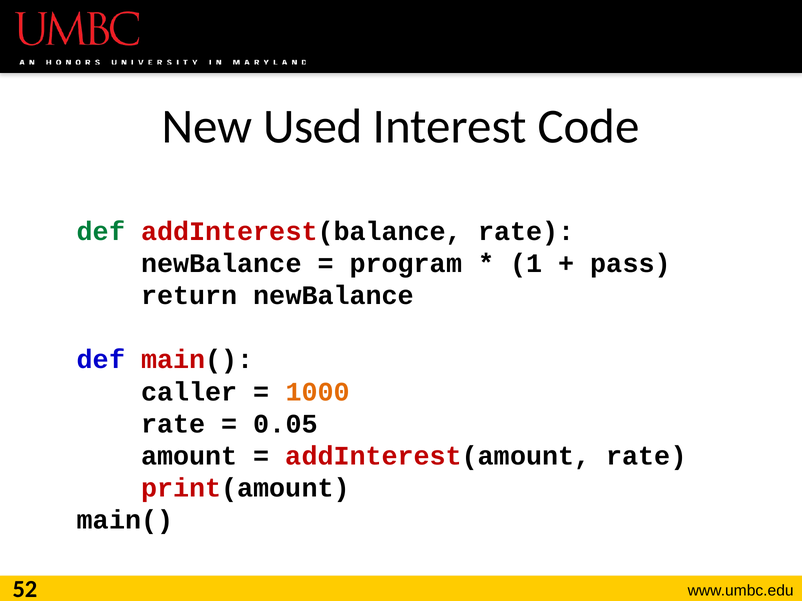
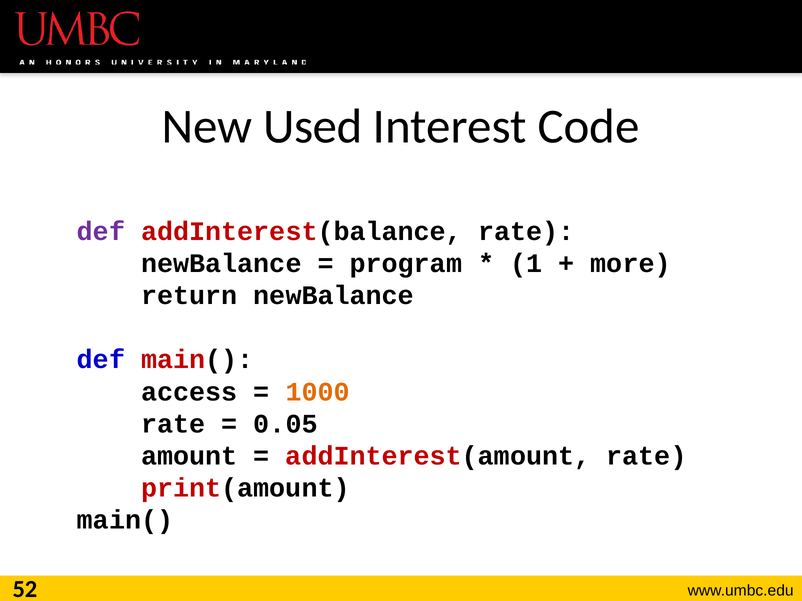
def colour: green -> purple (101, 232)
pass: pass -> more (631, 264)
caller: caller -> access (189, 392)
